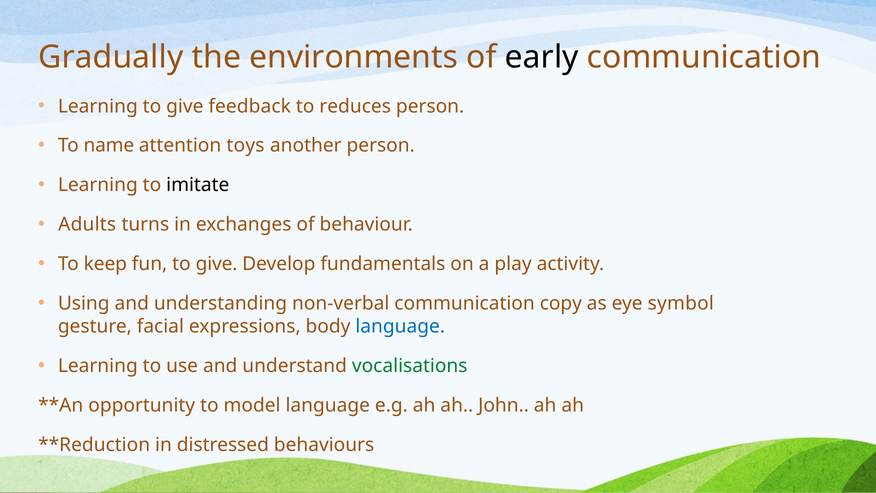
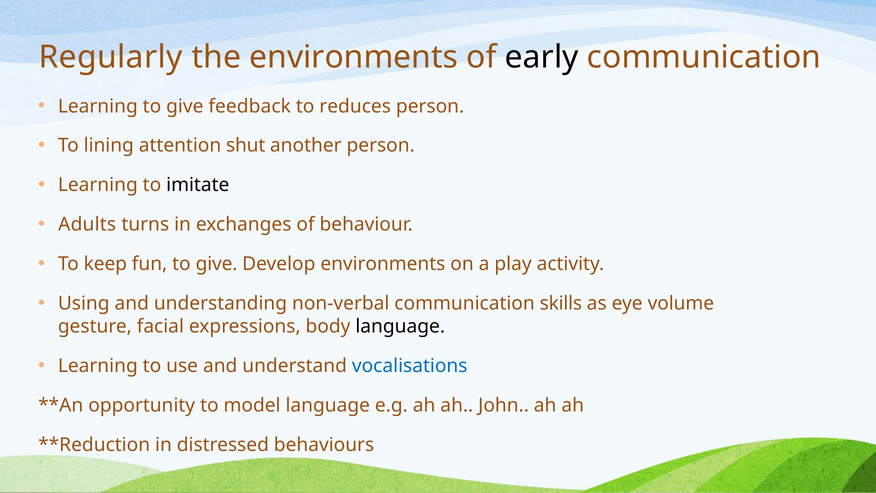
Gradually: Gradually -> Regularly (111, 57)
name: name -> lining (109, 146)
toys: toys -> shut (246, 146)
Develop fundamentals: fundamentals -> environments (383, 264)
copy: copy -> skills (561, 303)
symbol: symbol -> volume (681, 303)
language colour: blue -> black (400, 326)
vocalisations colour: green -> blue (410, 366)
